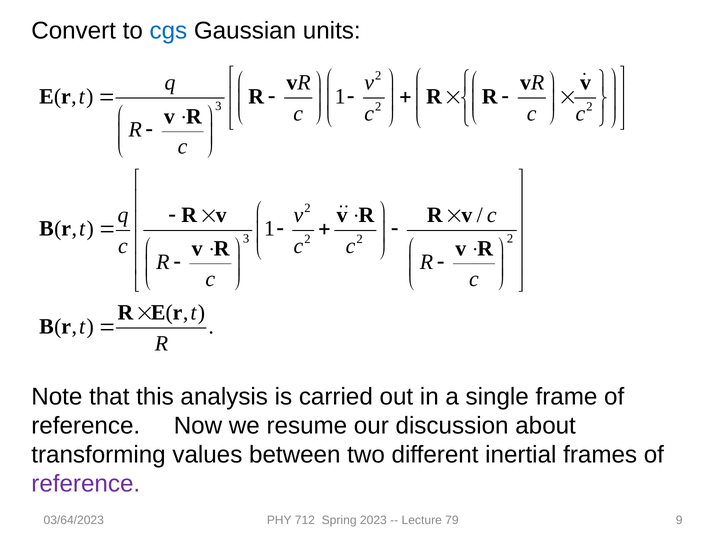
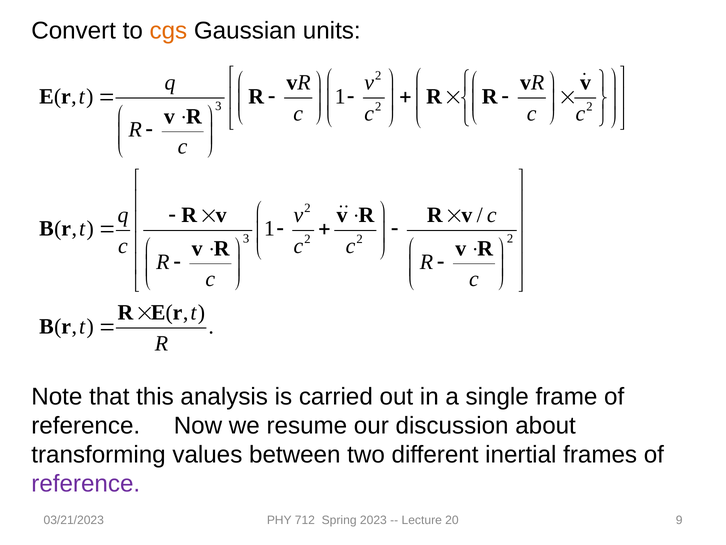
cgs colour: blue -> orange (168, 31)
03/64/2023: 03/64/2023 -> 03/21/2023 (74, 520)
79: 79 -> 20 (452, 520)
